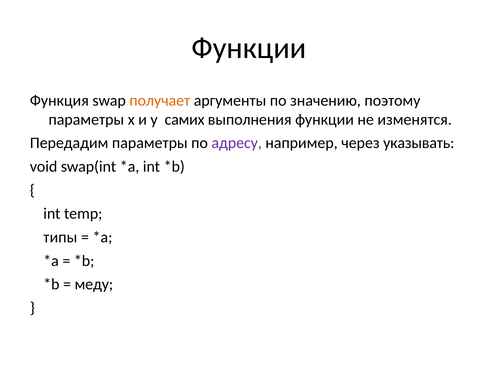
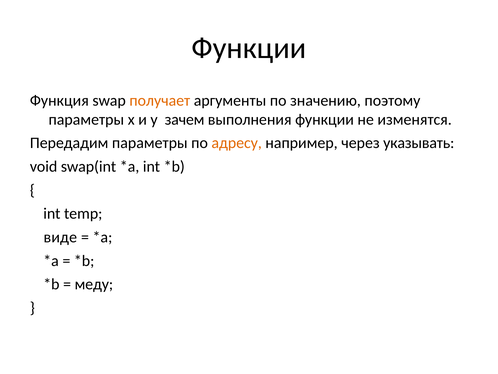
самих: самих -> зачем (185, 119)
адресу colour: purple -> orange (237, 143)
типы: типы -> виде (60, 237)
